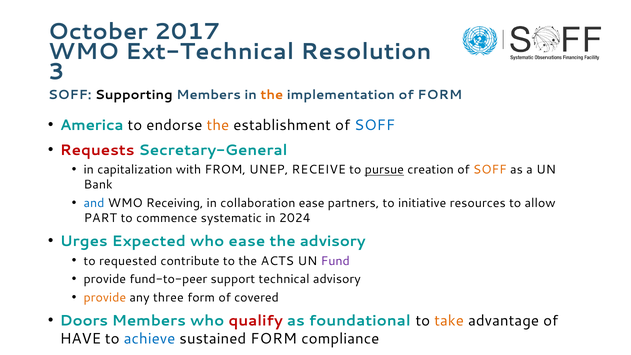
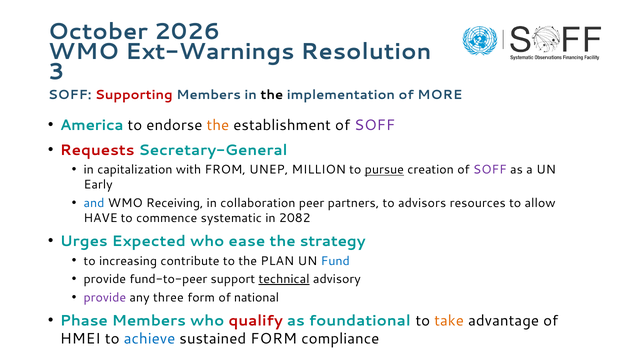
2017: 2017 -> 2026 (187, 32)
Ext-Technical: Ext-Technical -> Ext-Warnings (210, 52)
Supporting colour: black -> red (134, 95)
the colour: orange -> black (272, 95)
of FORM: FORM -> MORE (440, 95)
SOFF colour: blue -> purple (375, 125)
RECEIVE: RECEIVE -> MILLION (319, 170)
SOFF colour: orange -> purple (490, 170)
Bank: Bank -> Early (98, 185)
collaboration ease: ease -> peer (312, 203)
initiative: initiative -> advisors (422, 203)
PART: PART -> HAVE (101, 218)
2024: 2024 -> 2082 (295, 218)
the advisory: advisory -> strategy (333, 241)
requested: requested -> increasing (128, 261)
ACTS: ACTS -> PLAN (277, 261)
Fund colour: purple -> blue (335, 261)
technical underline: none -> present (284, 279)
provide colour: orange -> purple (105, 297)
covered: covered -> national (257, 297)
Doors: Doors -> Phase (84, 321)
HAVE: HAVE -> HMEI (80, 339)
